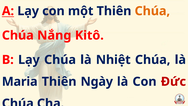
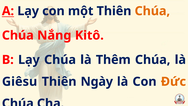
Nhiệt: Nhiệt -> Thêm (113, 60)
Maria: Maria -> Giêsu (20, 81)
Đức colour: red -> orange (173, 81)
